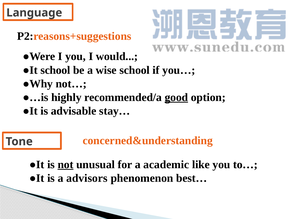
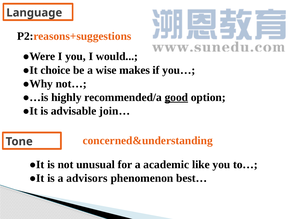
●It school: school -> choice (55, 70)
wise school: school -> makes (135, 70)
stay…: stay… -> join… (115, 111)
not underline: present -> none (66, 165)
